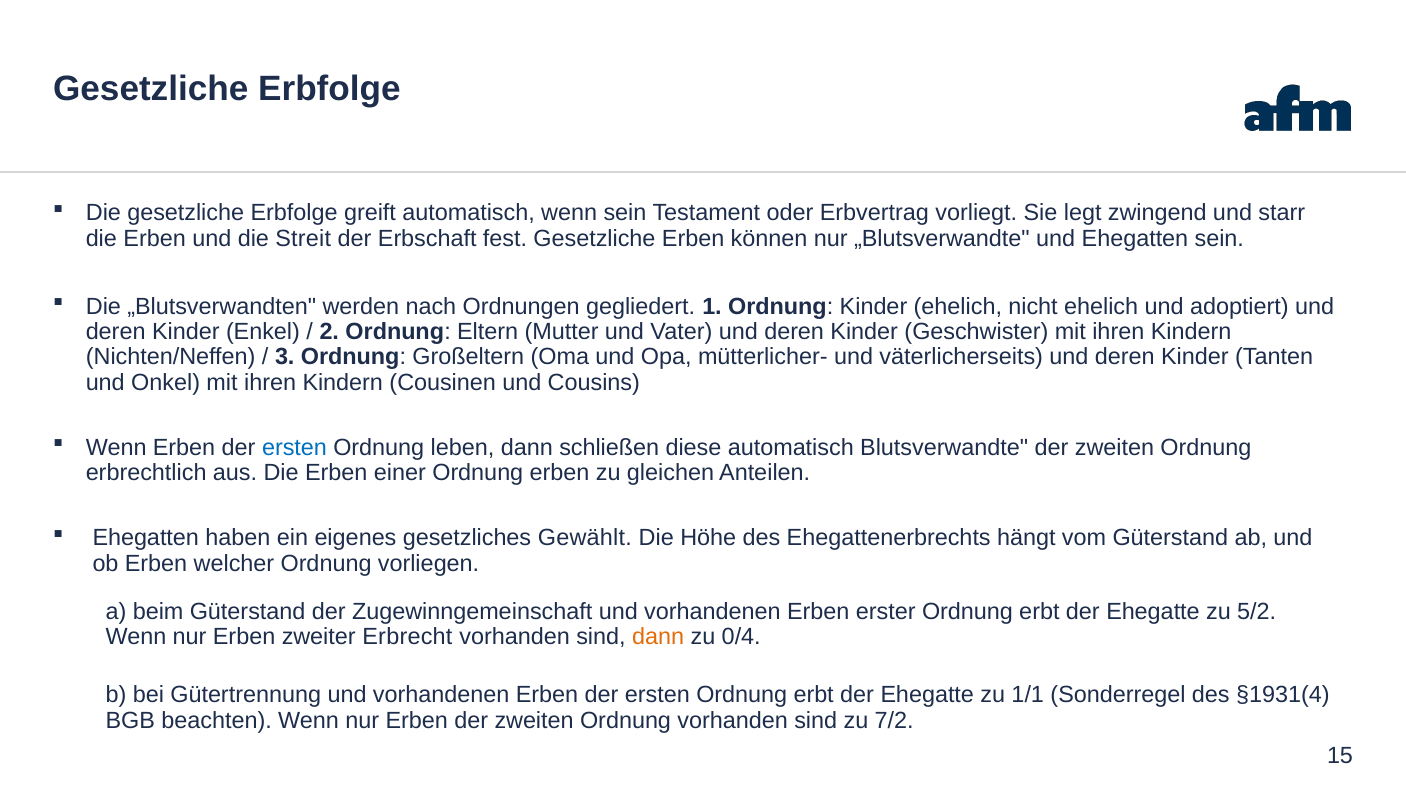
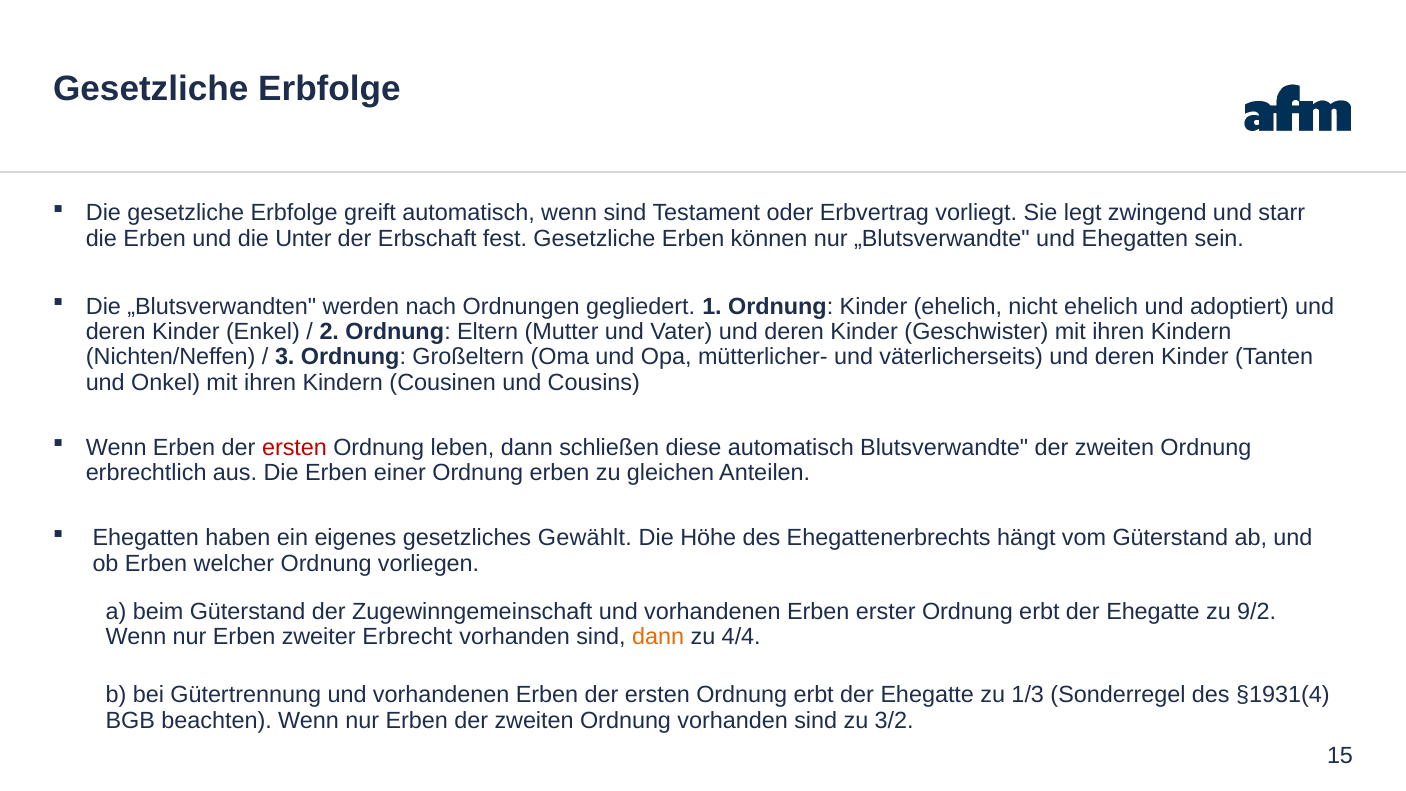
wenn sein: sein -> sind (625, 213)
Streit: Streit -> Unter (303, 239)
ersten colour: blue -> red (294, 448)
5/2: 5/2 -> 9/2 (1257, 612)
0/4: 0/4 -> 4/4 (741, 637)
1/1: 1/1 -> 1/3 (1028, 695)
7/2: 7/2 -> 3/2 (894, 720)
